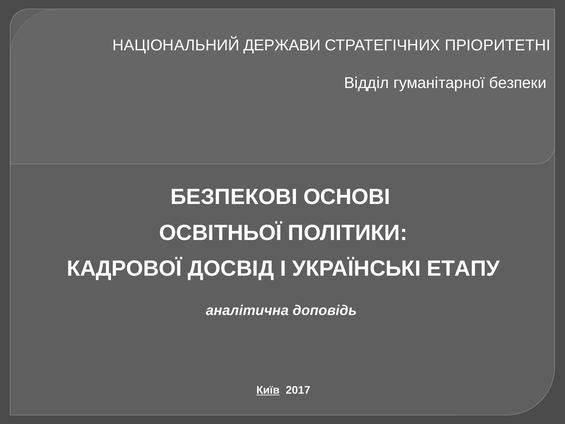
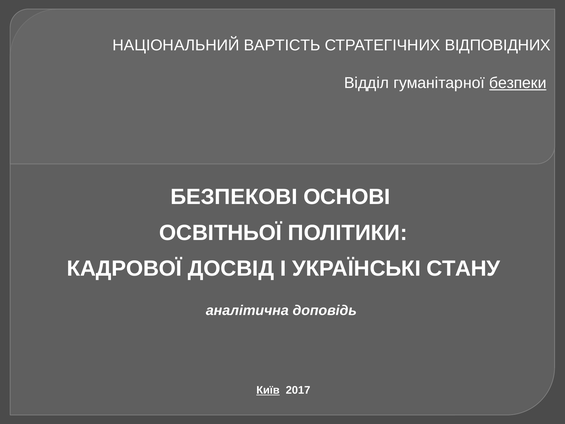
ДЕРЖАВИ: ДЕРЖАВИ -> ВАРТІСТЬ (282, 45)
ПРІОРИТЕТНІ: ПРІОРИТЕТНІ -> ВІДПОВІДНИХ (498, 45)
безпеки underline: none -> present (518, 83)
ЕТАПУ: ЕТАПУ -> СТАНУ (463, 268)
